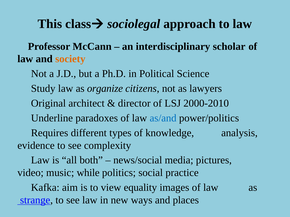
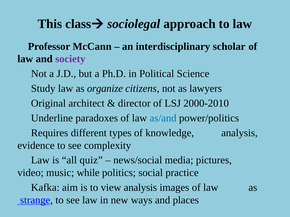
society colour: orange -> purple (70, 59)
both: both -> quiz (91, 161)
view equality: equality -> analysis (140, 188)
